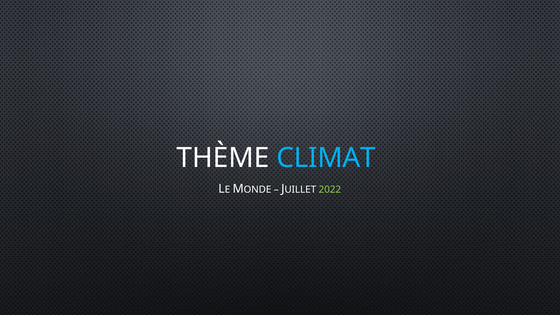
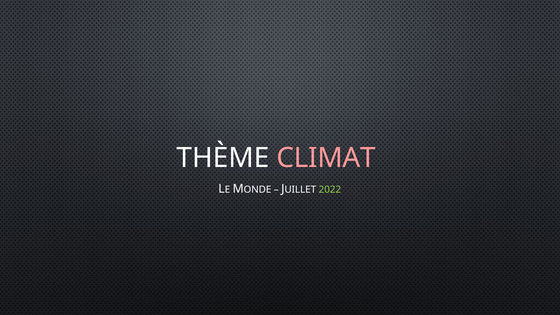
CLIMAT colour: light blue -> pink (326, 158)
